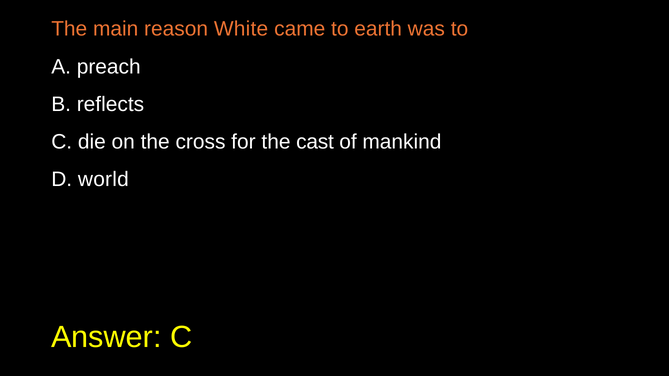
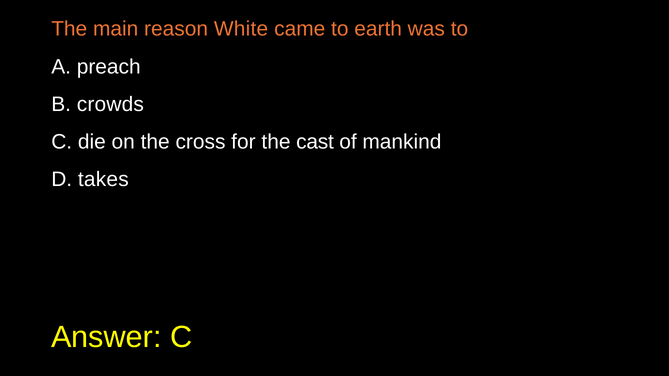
reflects: reflects -> crowds (110, 104)
world: world -> takes (103, 180)
